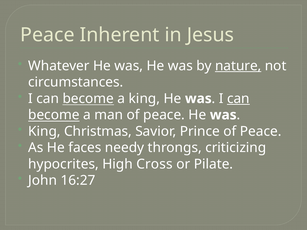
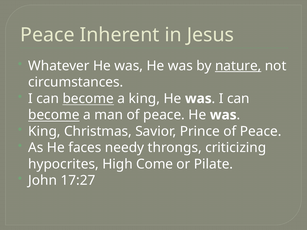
can underline: present -> none (238, 99)
Cross: Cross -> Come (155, 164)
16:27: 16:27 -> 17:27 (78, 181)
